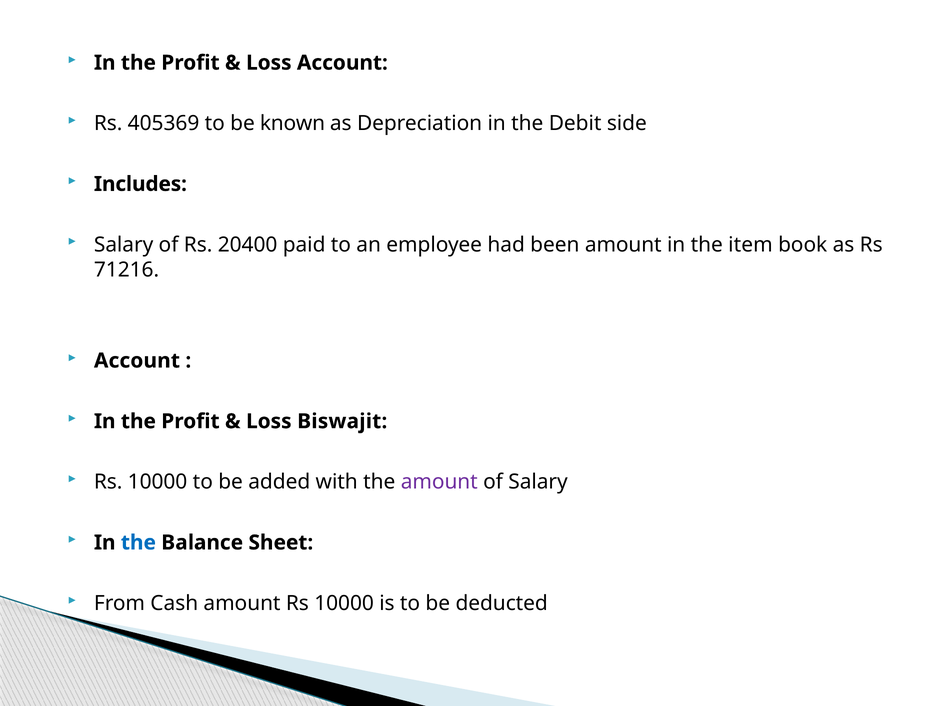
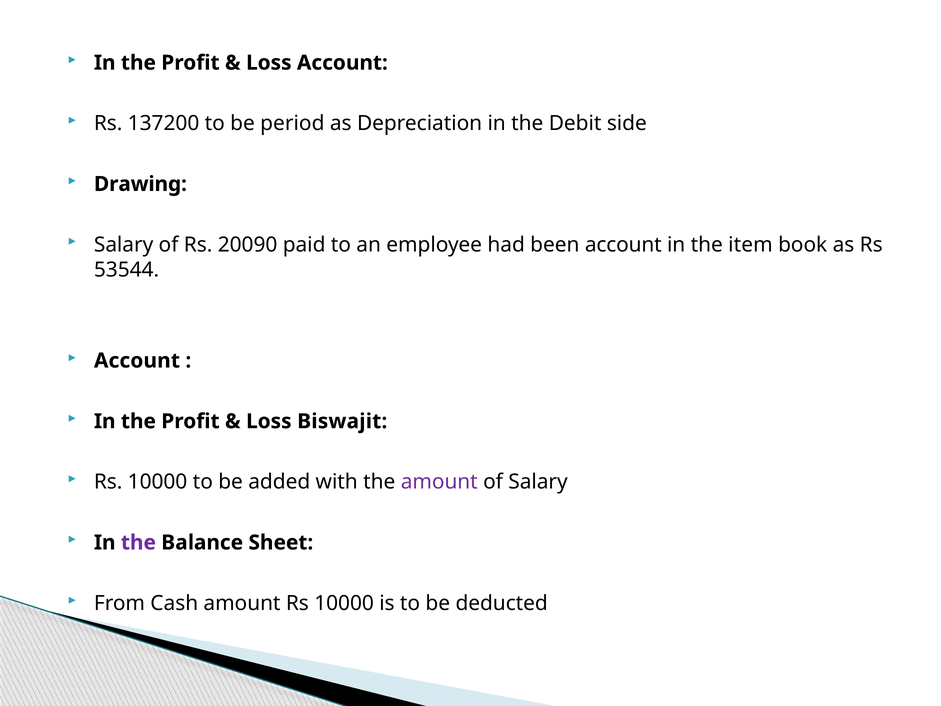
405369: 405369 -> 137200 (164, 123)
known: known -> period (292, 123)
Includes: Includes -> Drawing (140, 184)
20400: 20400 -> 20090 (248, 245)
been amount: amount -> account (623, 245)
71216: 71216 -> 53544 (127, 270)
the colour: blue -> purple (138, 542)
